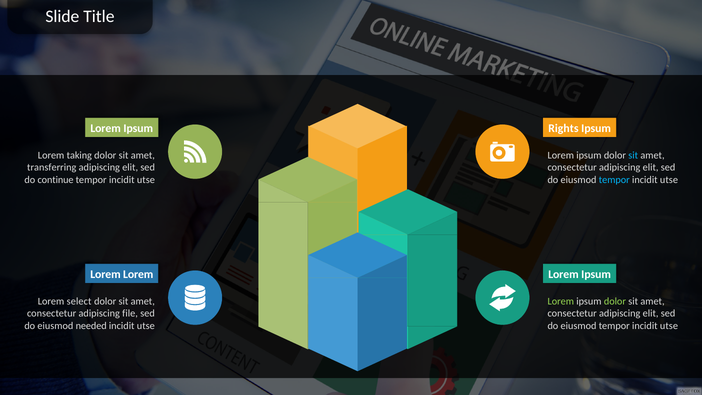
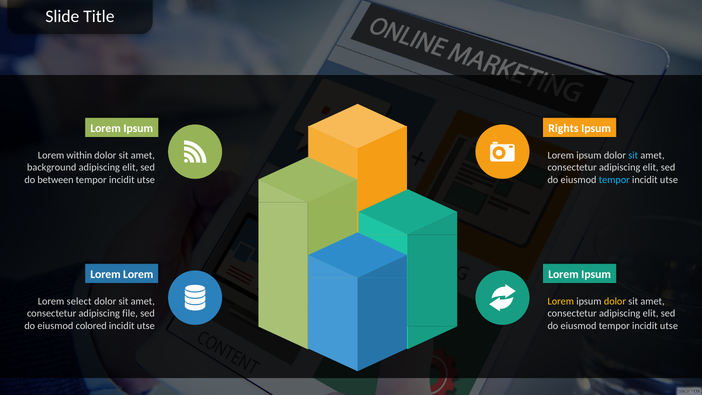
taking: taking -> within (79, 155)
transferring: transferring -> background (52, 167)
continue: continue -> between (56, 180)
Lorem colour: light green -> yellow (561, 301)
dolor colour: light green -> yellow (615, 301)
needed: needed -> colored (91, 326)
